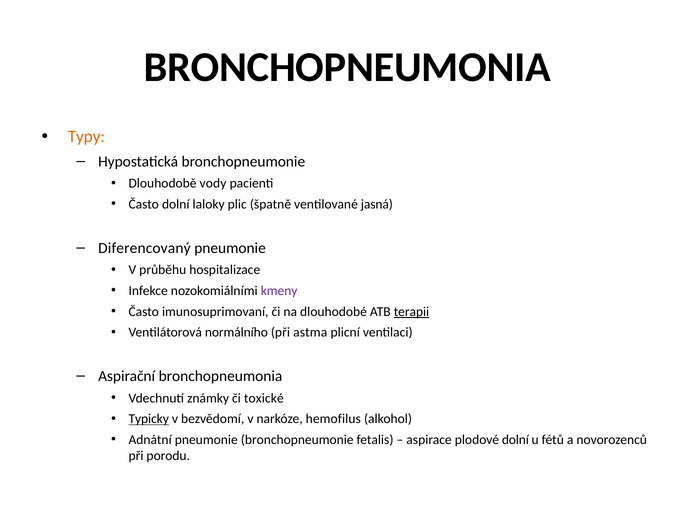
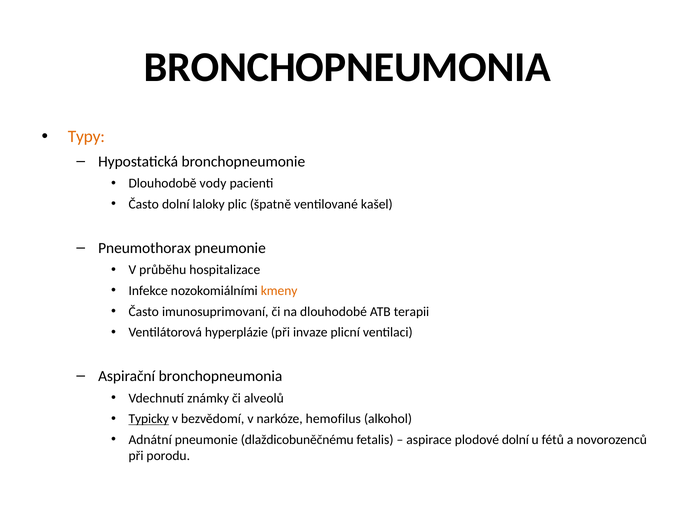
jasná: jasná -> kašel (377, 204)
Diferencovaný: Diferencovaný -> Pneumothorax (144, 248)
kmeny colour: purple -> orange (279, 291)
terapii underline: present -> none (411, 312)
normálního: normálního -> hyperplázie (236, 333)
astma: astma -> invaze (310, 333)
toxické: toxické -> alveolů (264, 398)
pneumonie bronchopneumonie: bronchopneumonie -> dlaždicobuněčnému (297, 440)
